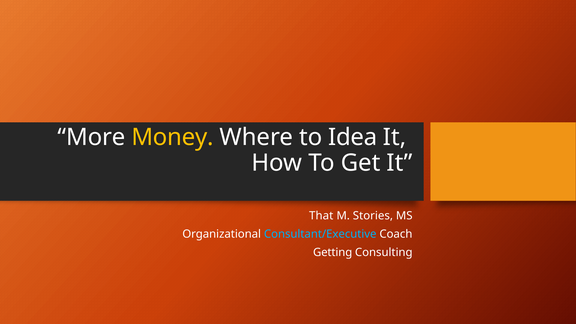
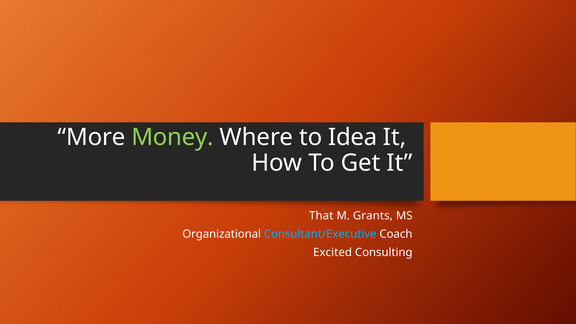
Money colour: yellow -> light green (172, 137)
Stories: Stories -> Grants (373, 216)
Getting: Getting -> Excited (333, 252)
